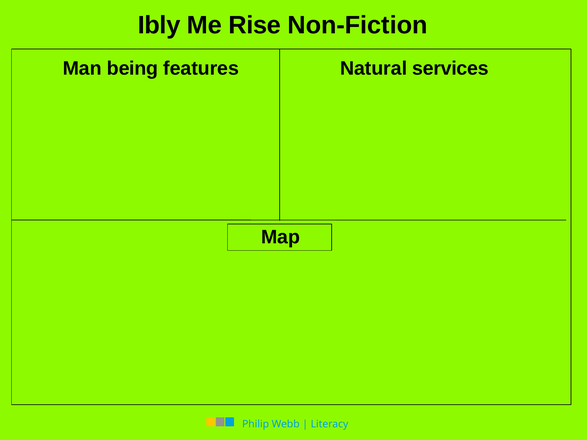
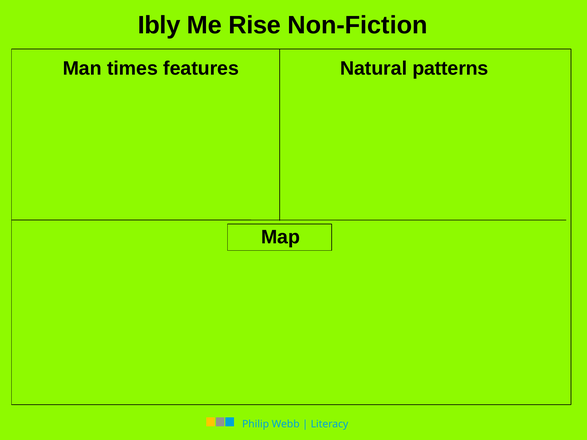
being: being -> times (132, 69)
services: services -> patterns (450, 69)
